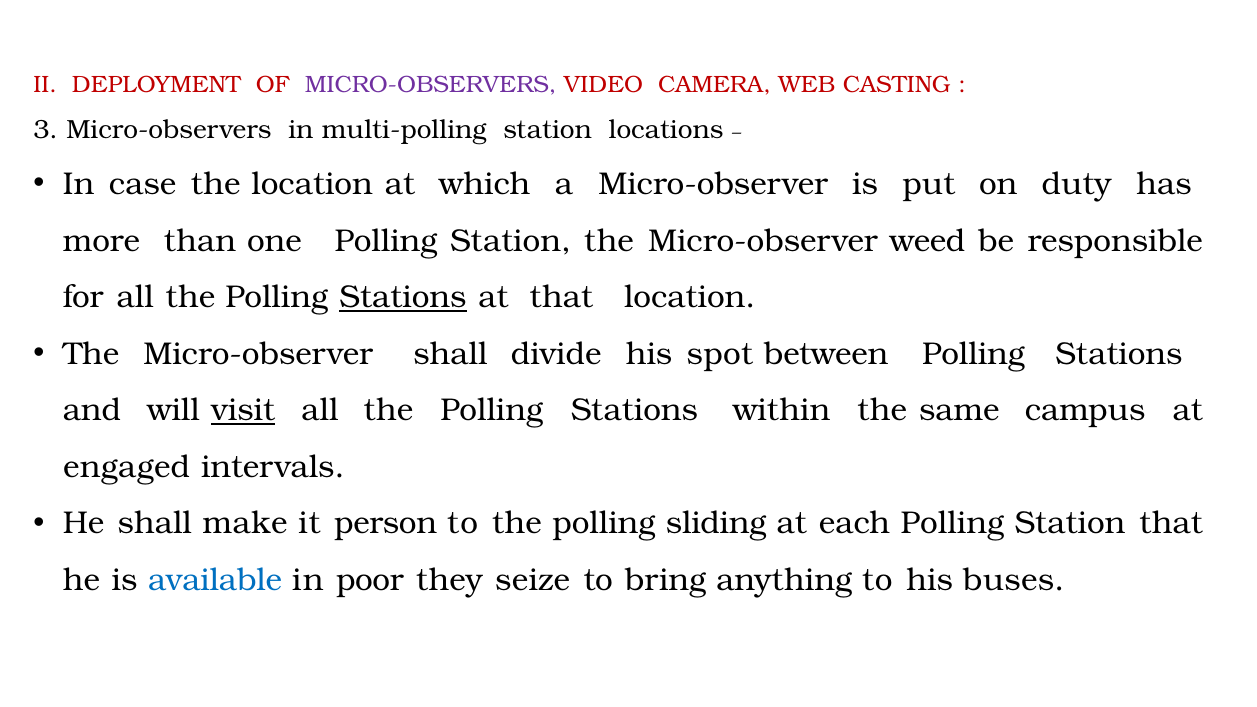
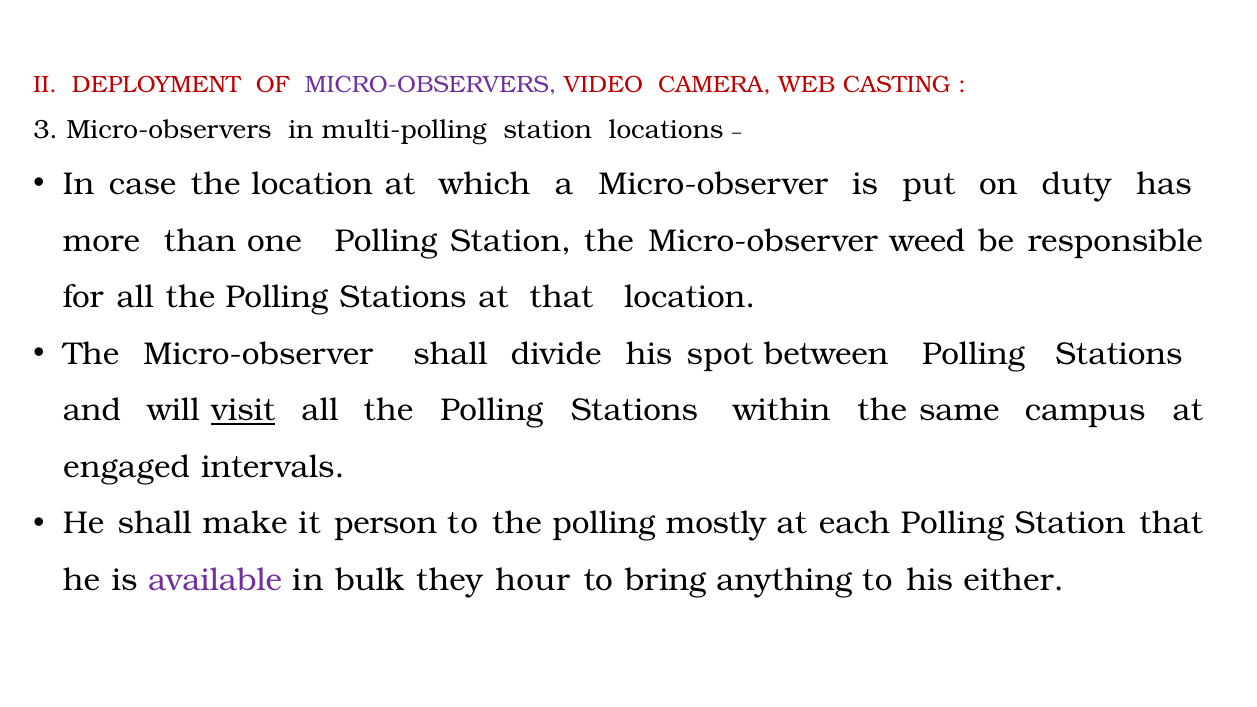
Stations underline: present -> none (403, 297)
sliding: sliding -> mostly (716, 524)
available colour: blue -> purple (215, 580)
poor: poor -> bulk (370, 580)
seize: seize -> hour (533, 580)
buses: buses -> either (1014, 580)
